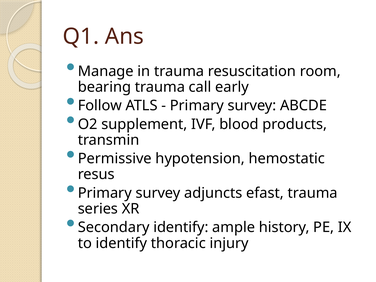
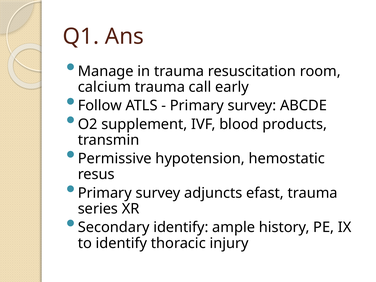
bearing: bearing -> calcium (104, 87)
